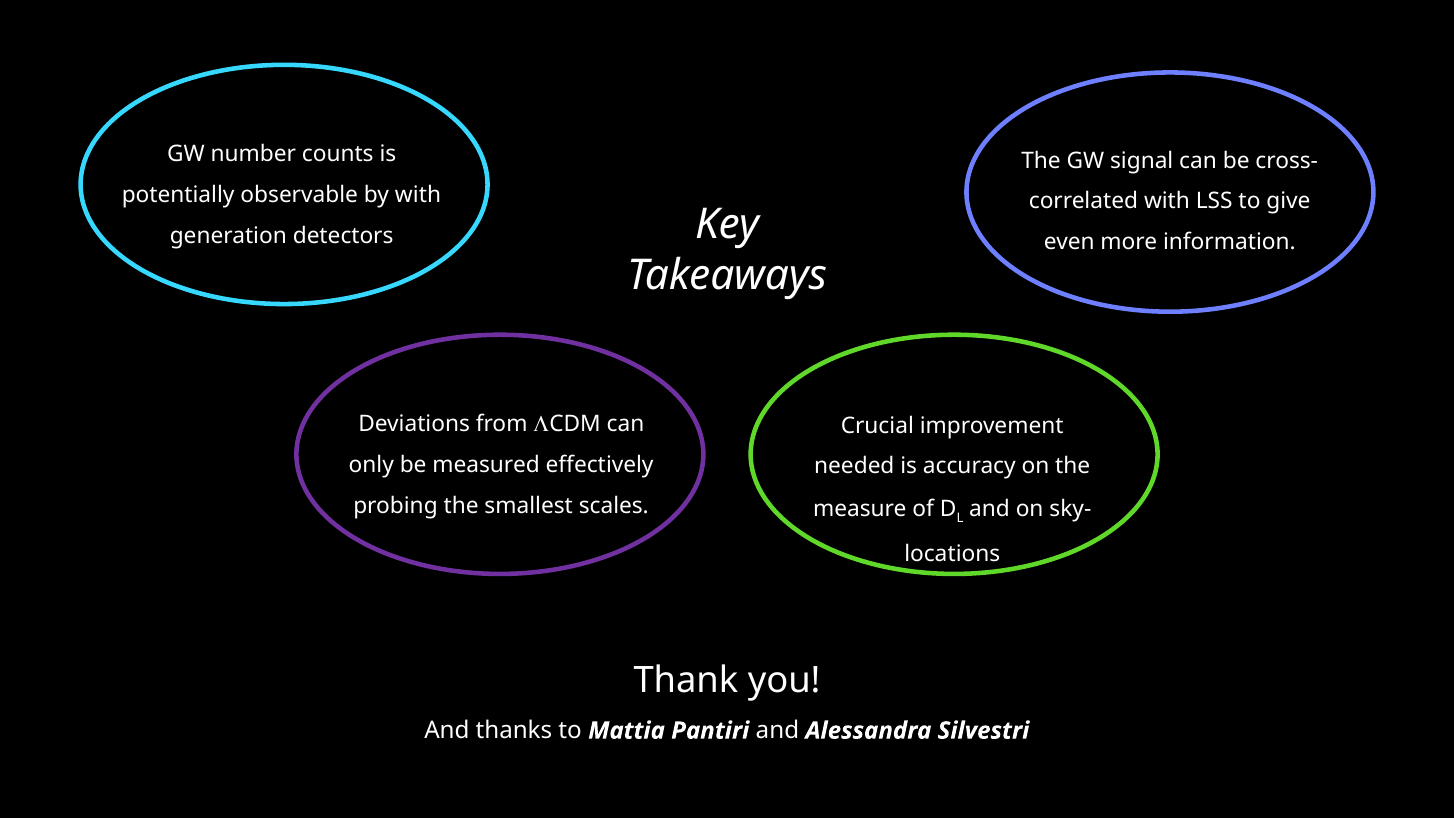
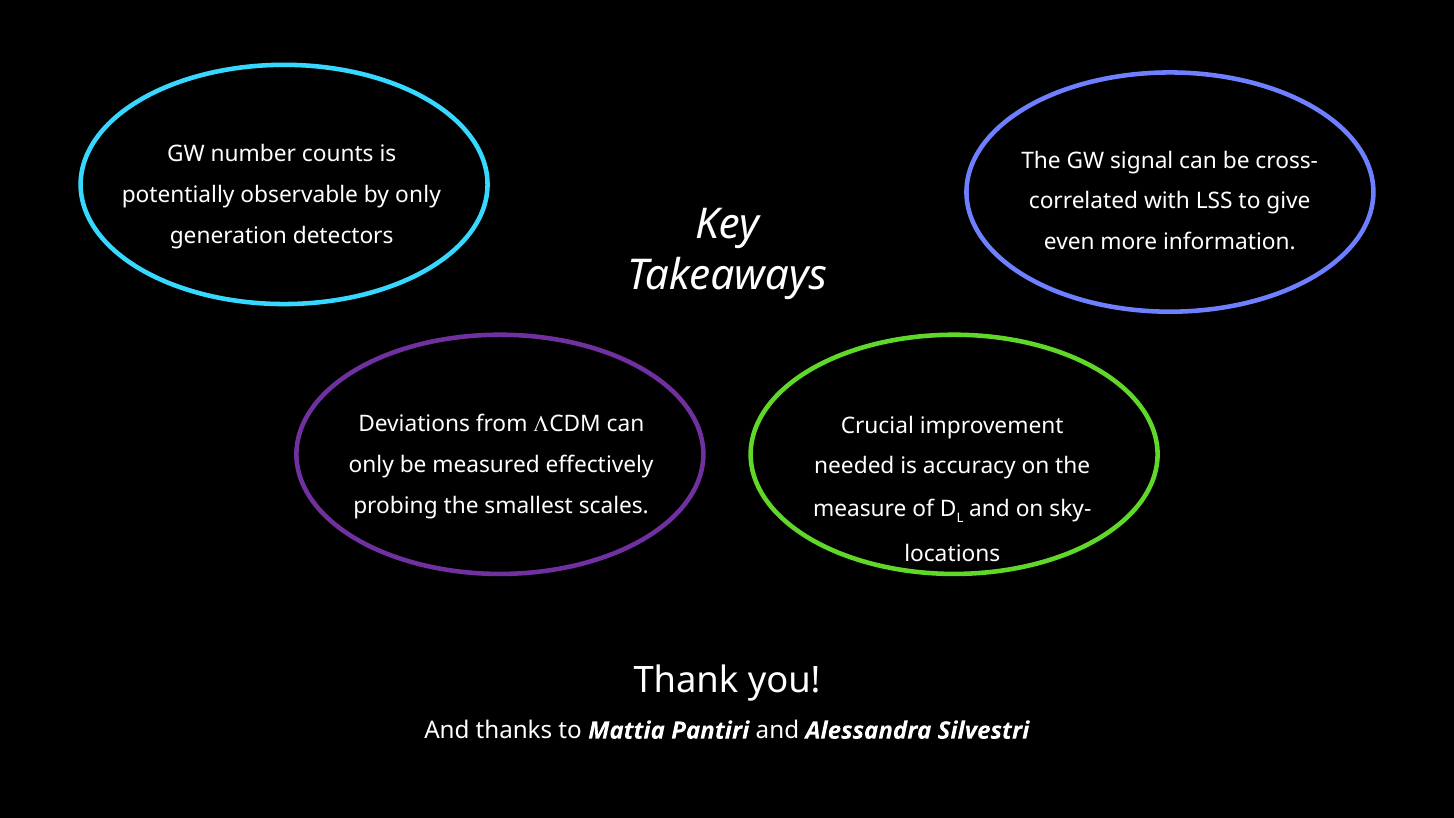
by with: with -> only (418, 195)
